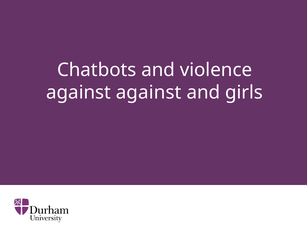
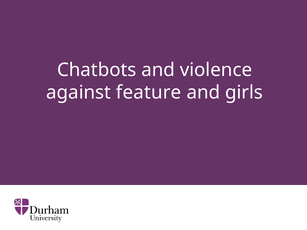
against against: against -> feature (149, 92)
